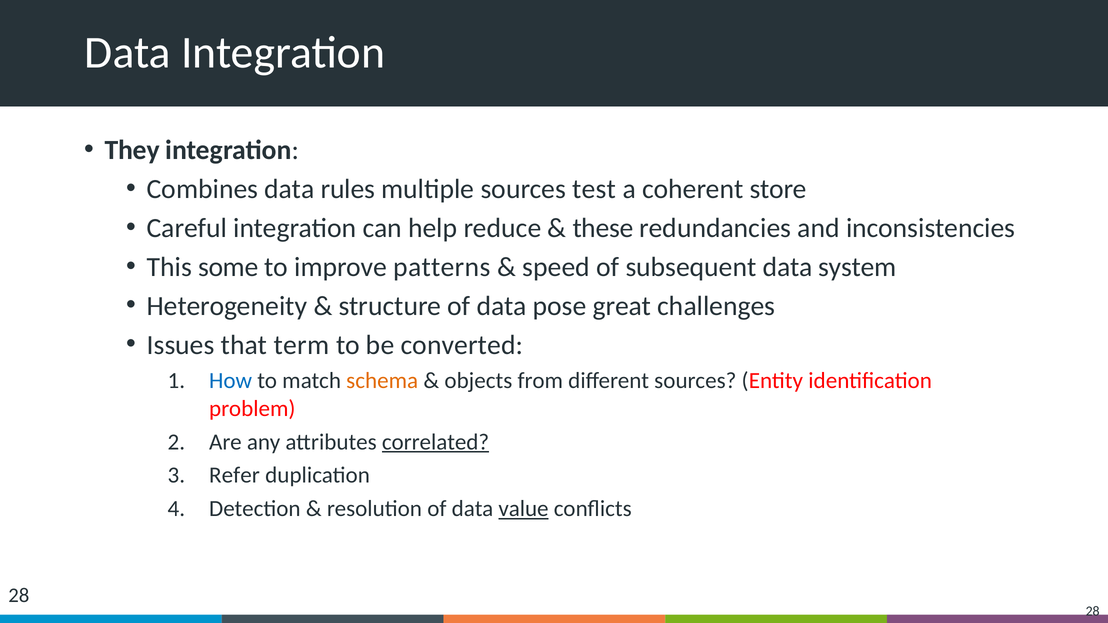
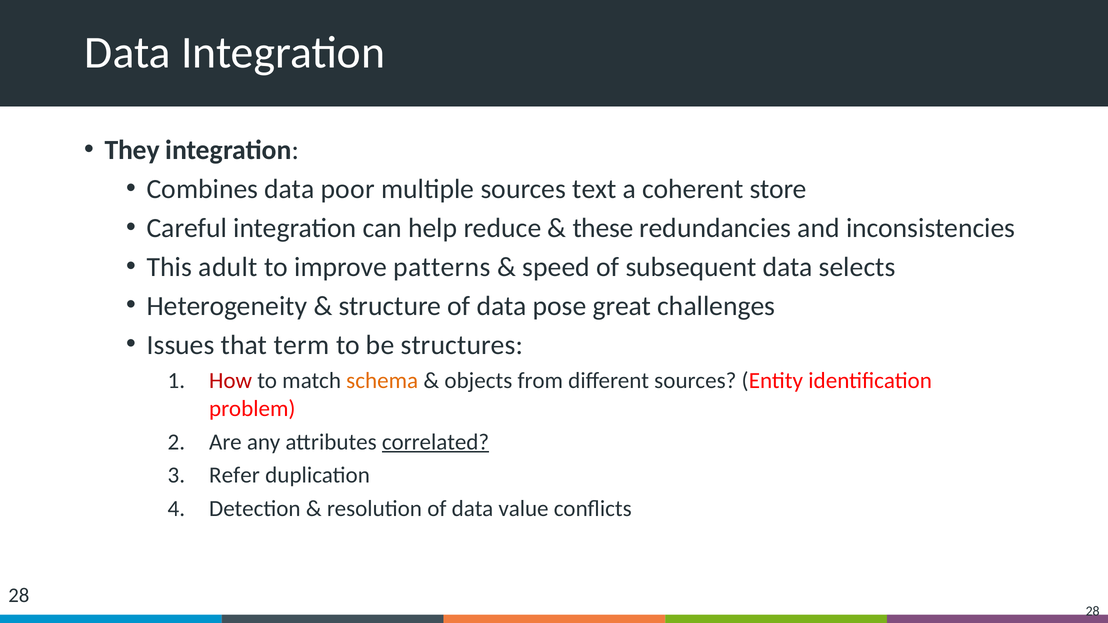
rules: rules -> poor (348, 189)
test: test -> text (594, 189)
some: some -> adult (228, 267)
system: system -> selects (857, 267)
converted: converted -> structures (462, 345)
How colour: blue -> red (231, 381)
value underline: present -> none (524, 509)
